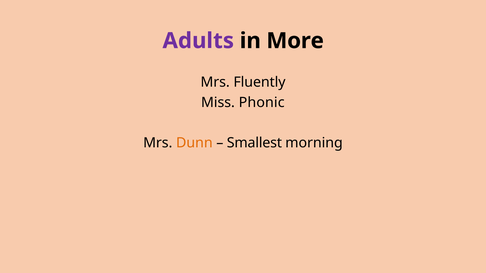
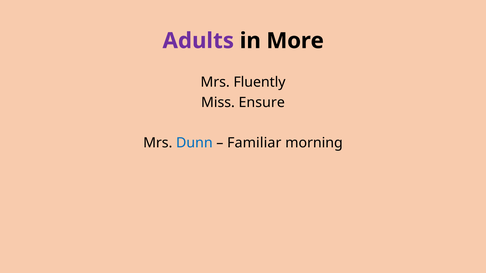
Phonic: Phonic -> Ensure (262, 102)
Dunn colour: orange -> blue (194, 143)
Smallest: Smallest -> Familiar (254, 143)
